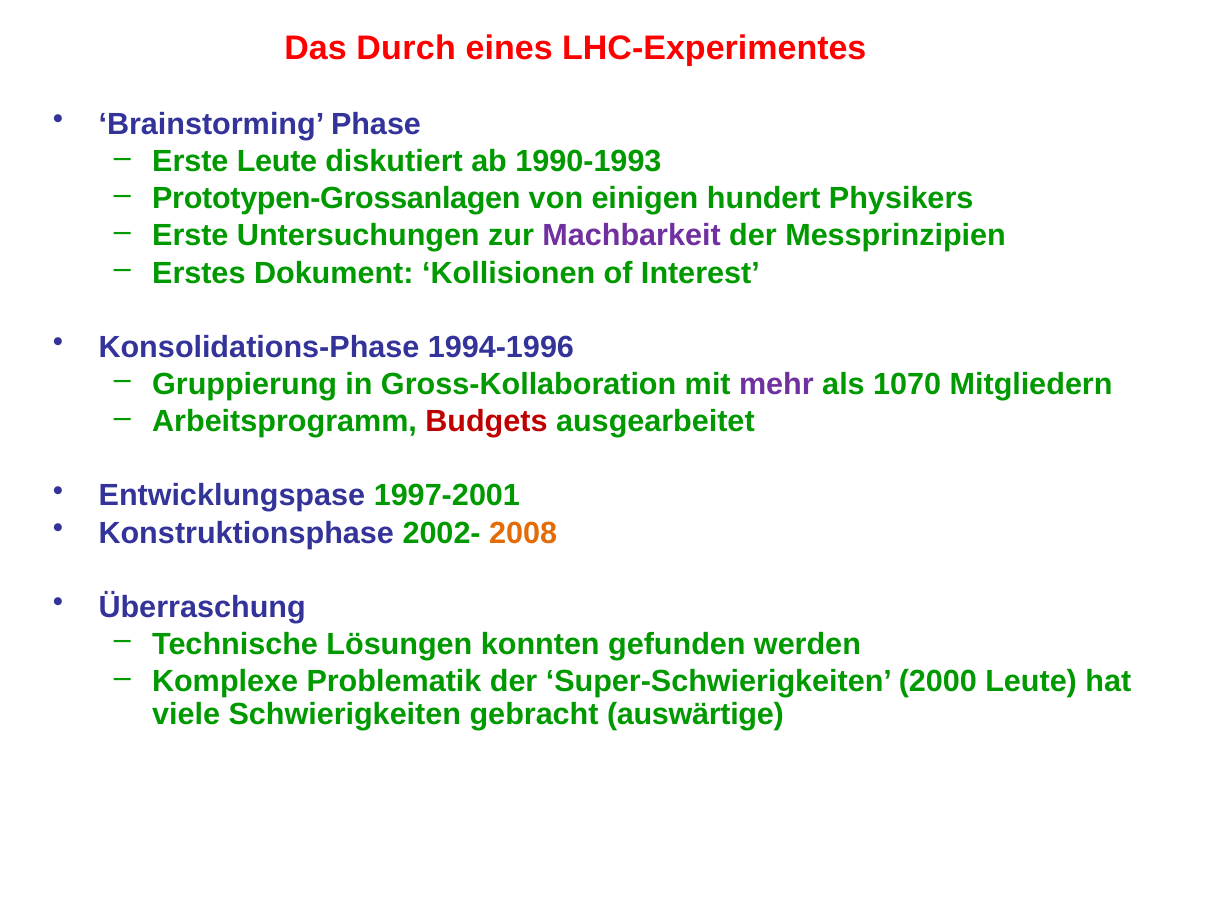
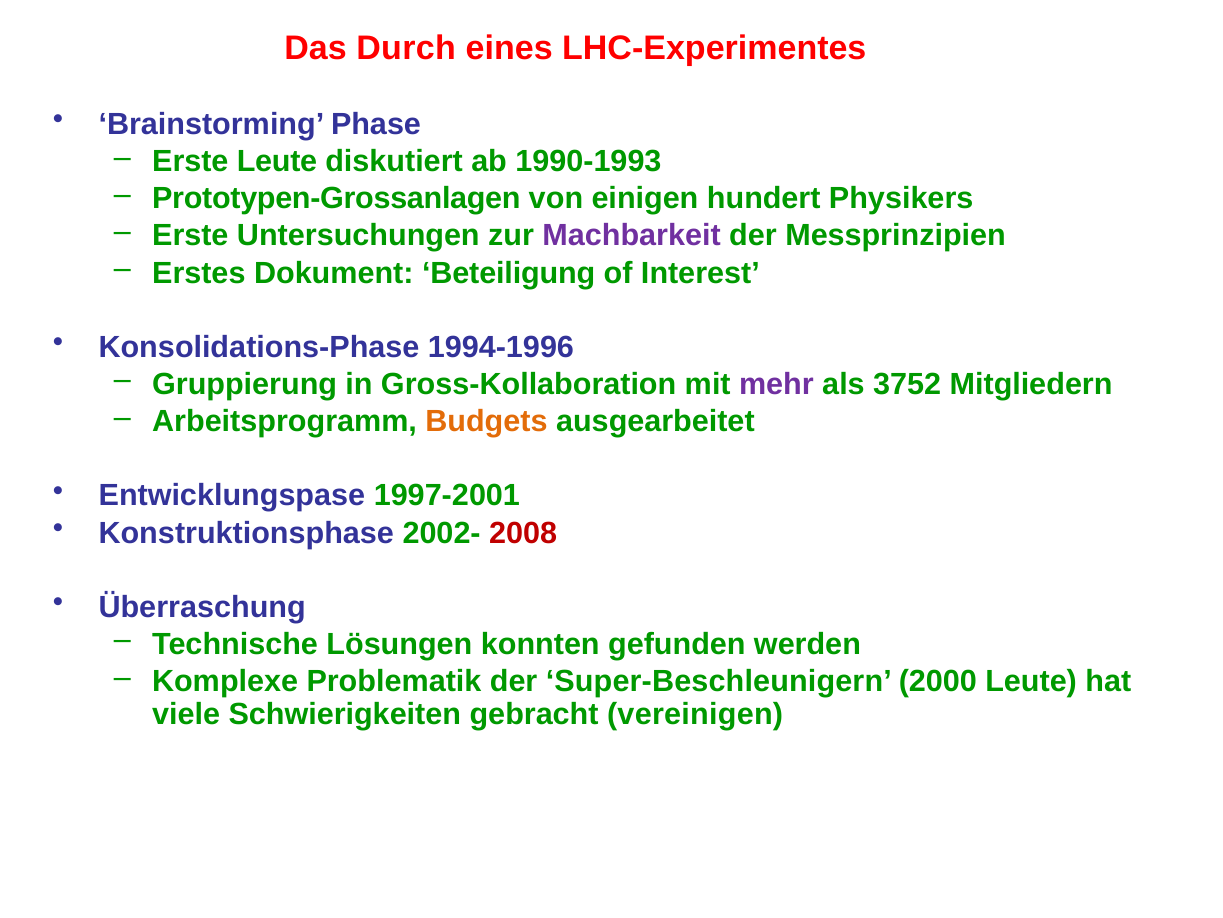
Kollisionen: Kollisionen -> Beteiligung (509, 273)
1070: 1070 -> 3752 (907, 384)
Budgets colour: red -> orange (486, 421)
2008 colour: orange -> red (523, 533)
Super-Schwierigkeiten: Super-Schwierigkeiten -> Super-Beschleunigern (719, 681)
auswärtige: auswärtige -> vereinigen (695, 714)
